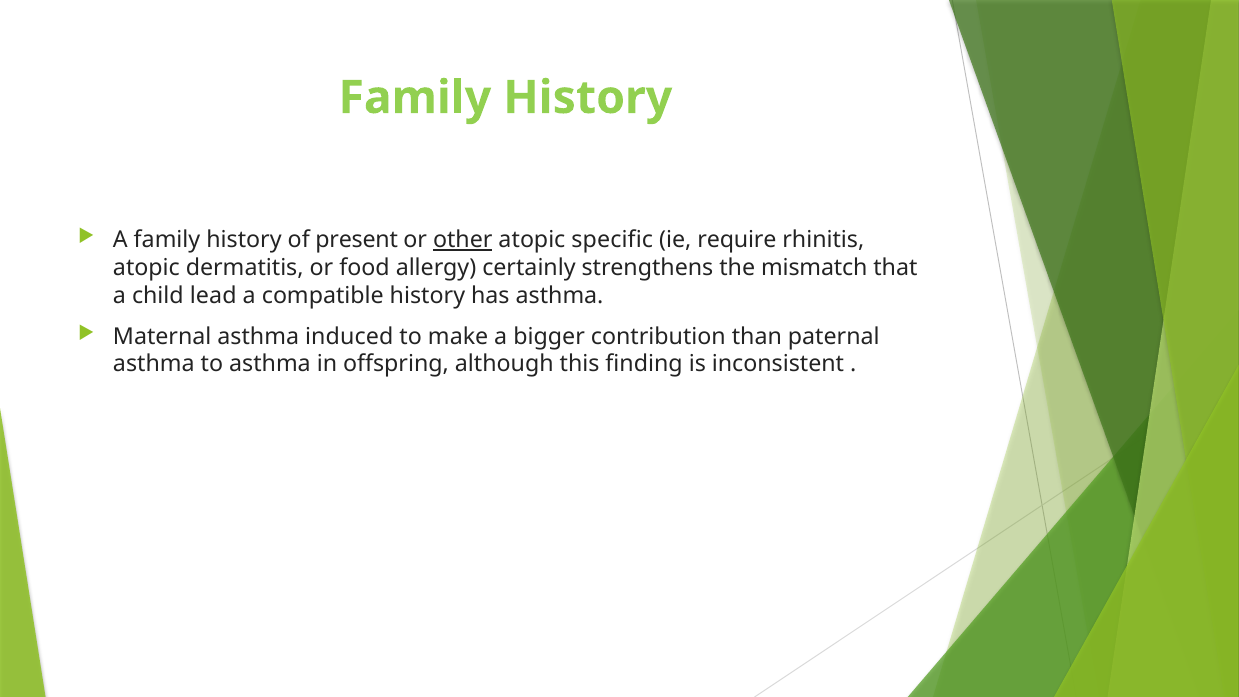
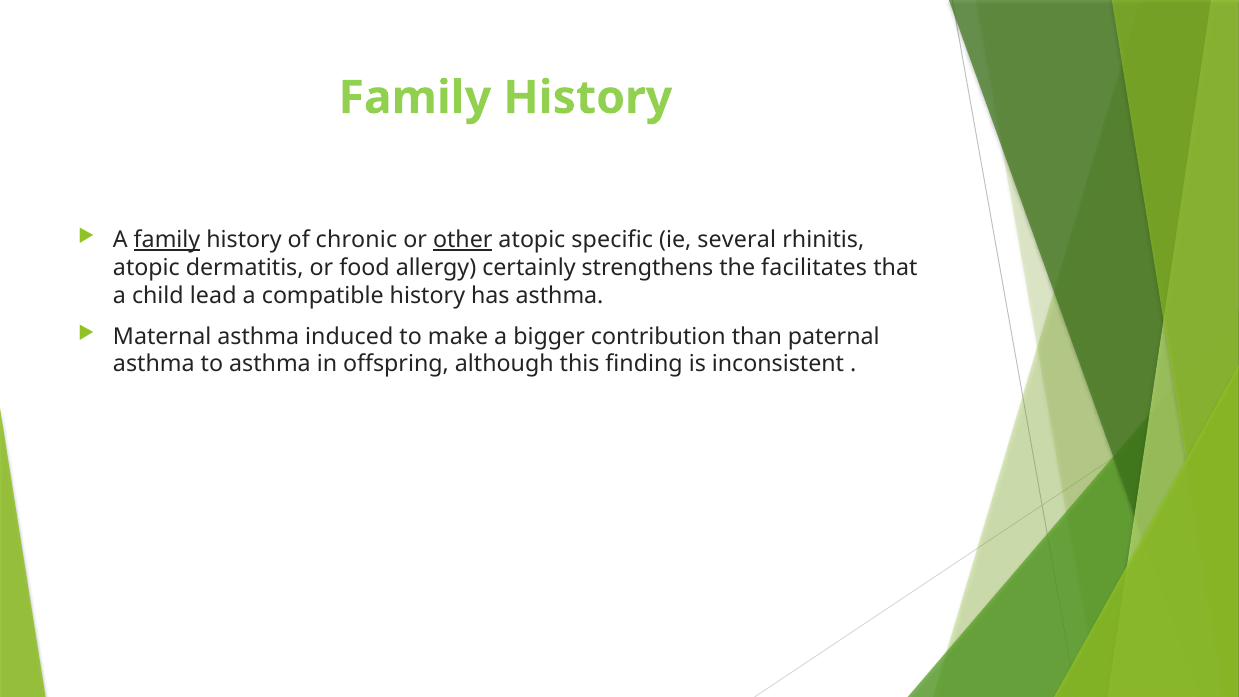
family underline: none -> present (167, 240)
present: present -> chronic (356, 240)
require: require -> several (737, 240)
mismatch: mismatch -> facilitates (814, 268)
